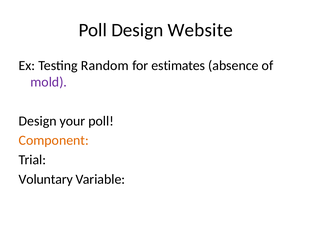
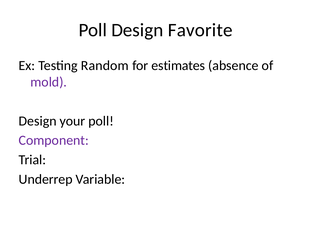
Website: Website -> Favorite (200, 30)
Component colour: orange -> purple (54, 140)
Voluntary: Voluntary -> Underrep (46, 179)
